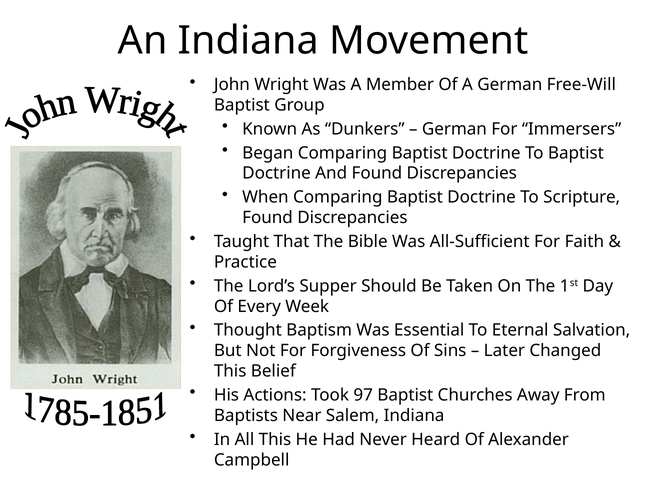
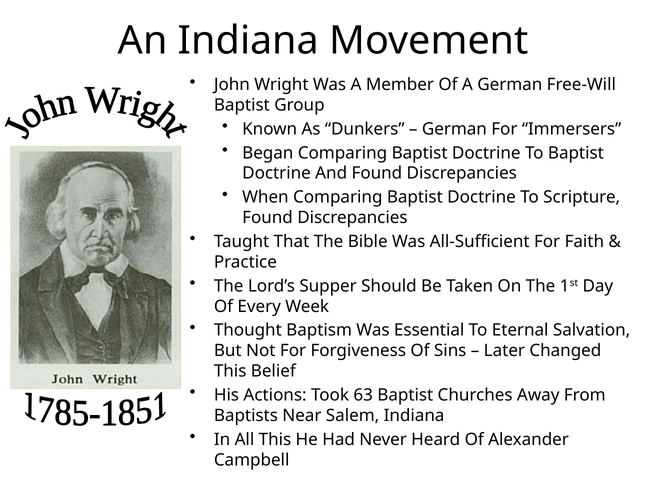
97: 97 -> 63 (363, 395)
